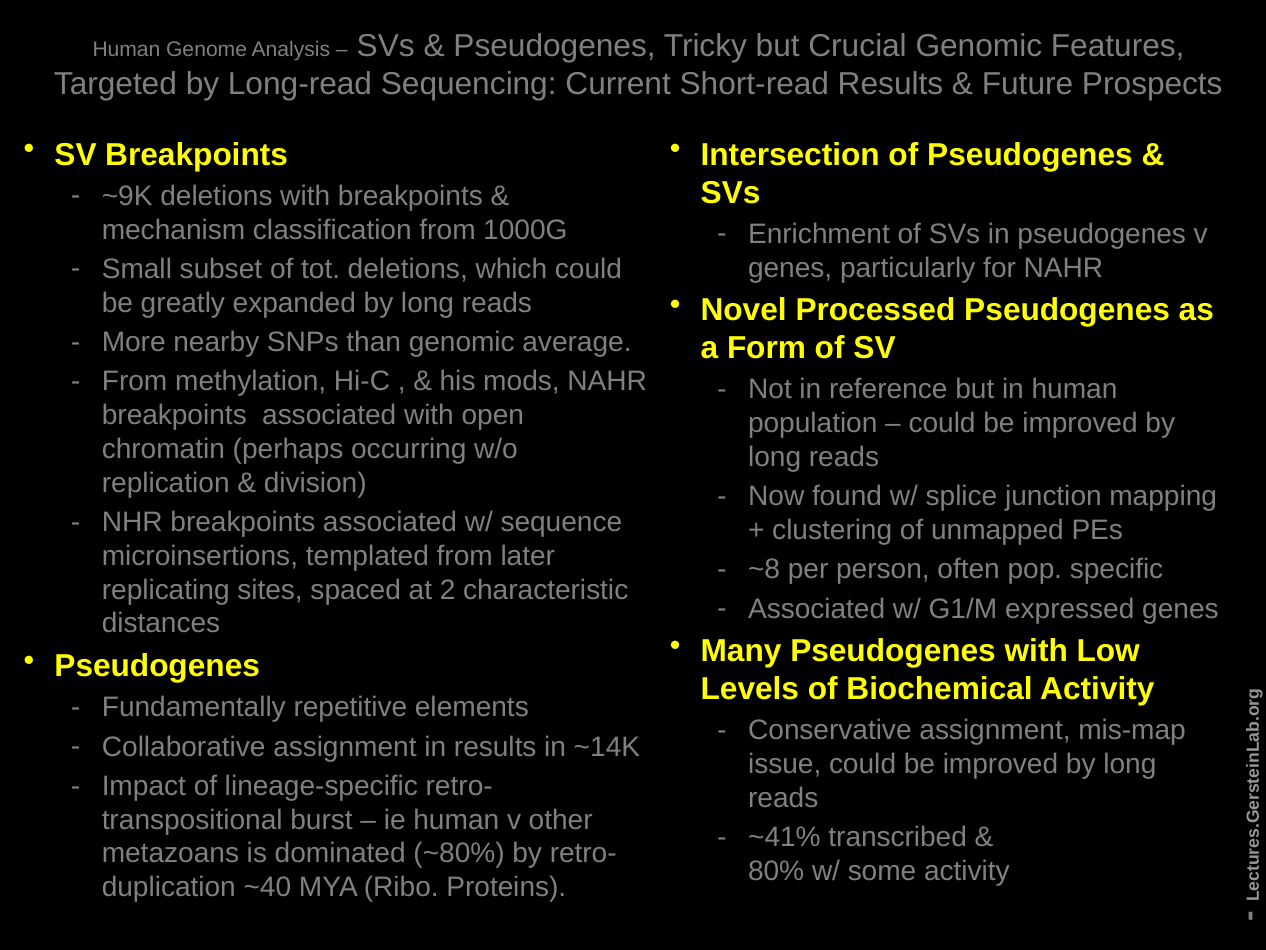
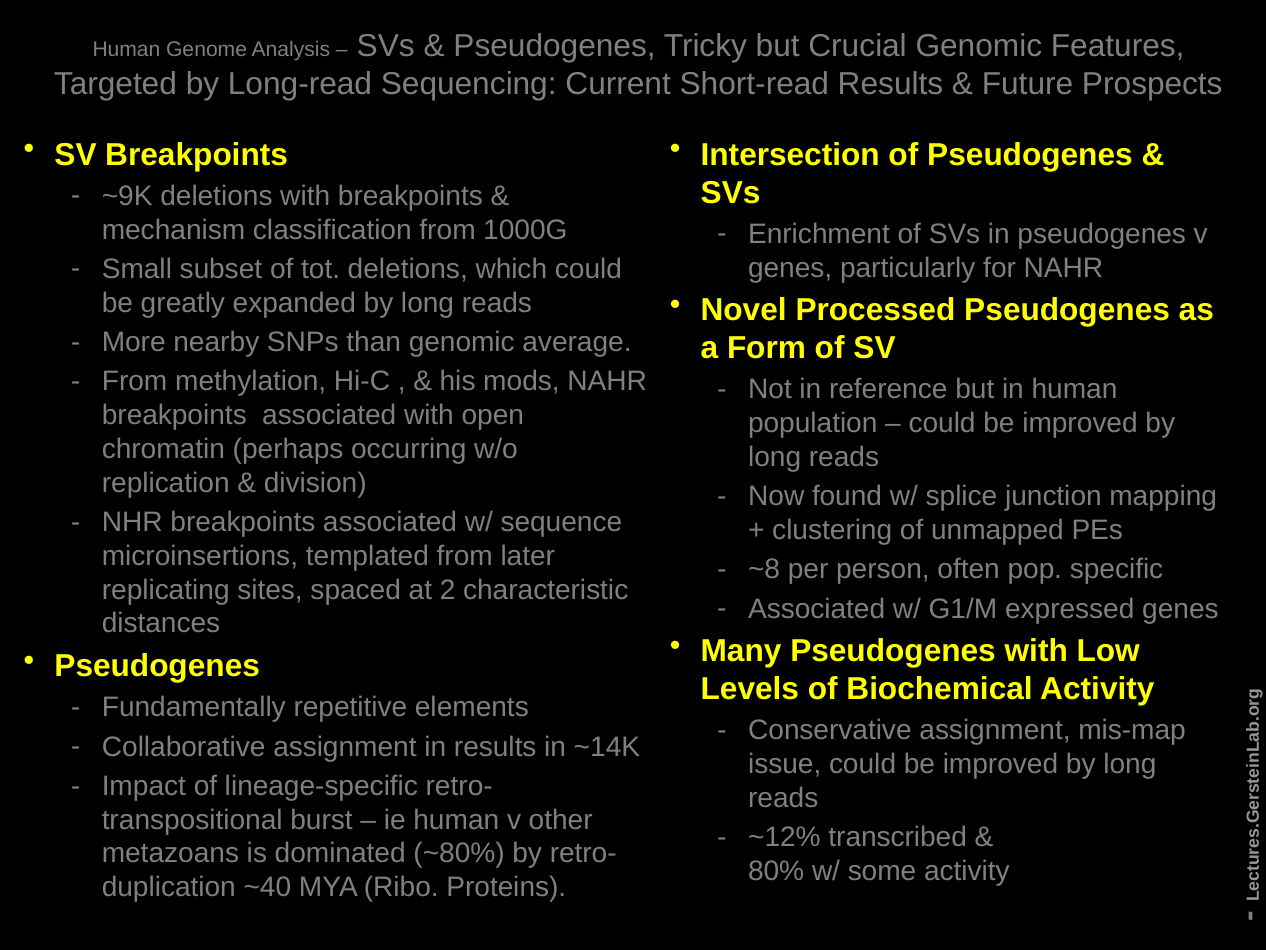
~41%: ~41% -> ~12% (784, 837)
